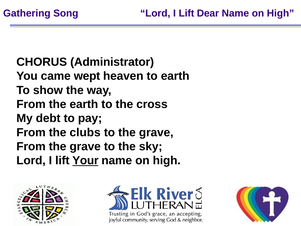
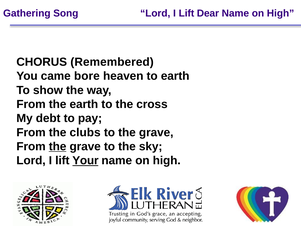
Administrator: Administrator -> Remembered (112, 62)
wept: wept -> bore (87, 76)
the underline: none -> present (58, 146)
